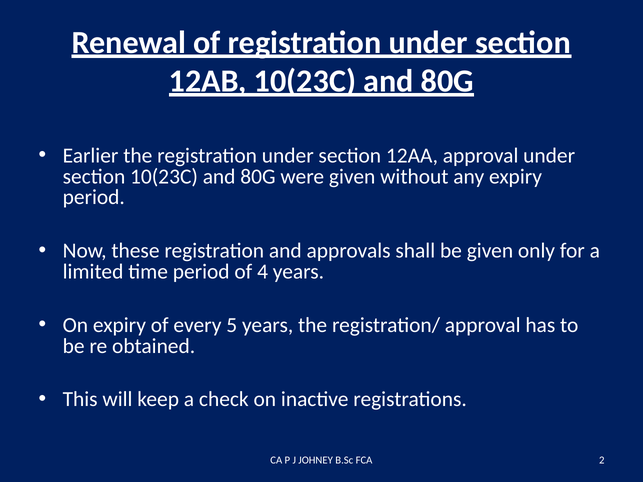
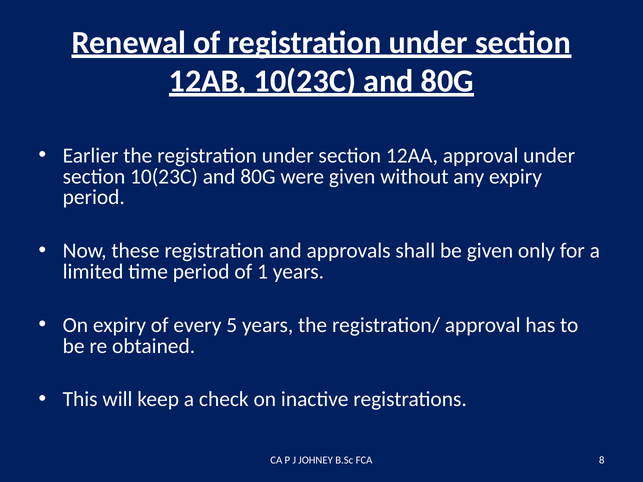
4: 4 -> 1 (263, 272)
2: 2 -> 8 (602, 460)
